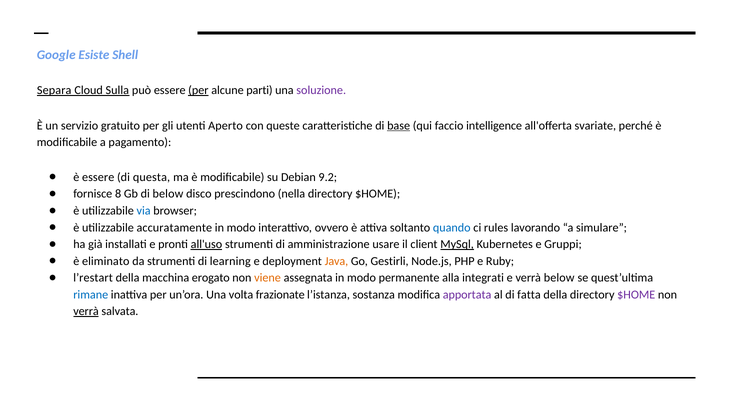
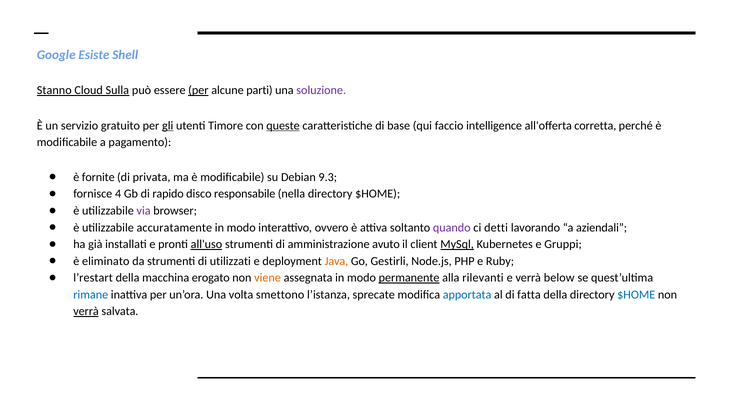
Separa: Separa -> Stanno (54, 90)
gli underline: none -> present (168, 126)
Aperto: Aperto -> Timore (226, 126)
queste underline: none -> present (283, 126)
base underline: present -> none (399, 126)
svariate: svariate -> corretta (595, 126)
è essere: essere -> fornite (98, 177)
questa: questa -> privata (152, 177)
9.2: 9.2 -> 9.3 (328, 177)
8: 8 -> 4 (118, 194)
di below: below -> rapido (168, 194)
prescindono: prescindono -> responsabile (245, 194)
via colour: blue -> purple (144, 211)
quando colour: blue -> purple (452, 228)
rules: rules -> detti (496, 228)
simulare: simulare -> aziendali (602, 228)
usare: usare -> avuto (386, 244)
learning: learning -> utilizzati (230, 261)
permanente underline: none -> present (409, 278)
integrati: integrati -> rilevanti (483, 278)
frazionate: frazionate -> smettono (280, 295)
sostanza: sostanza -> sprecate (374, 295)
apportata colour: purple -> blue (467, 295)
$HOME colour: purple -> blue (636, 295)
